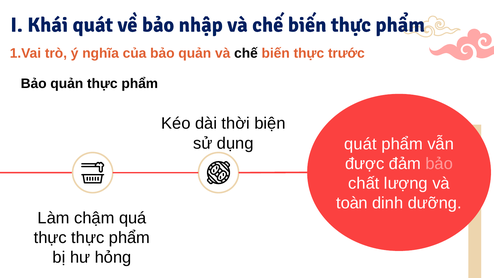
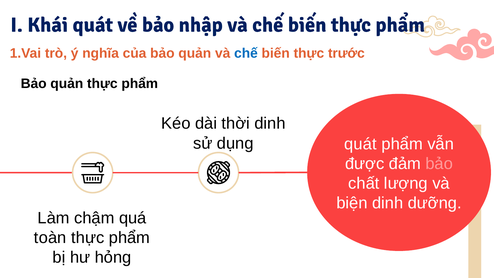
chế colour: black -> blue (246, 53)
thời biện: biện -> dinh (270, 123)
toàn: toàn -> biện (352, 203)
thực: thực -> toàn (50, 238)
